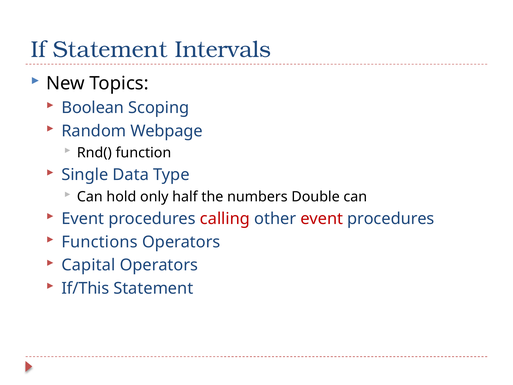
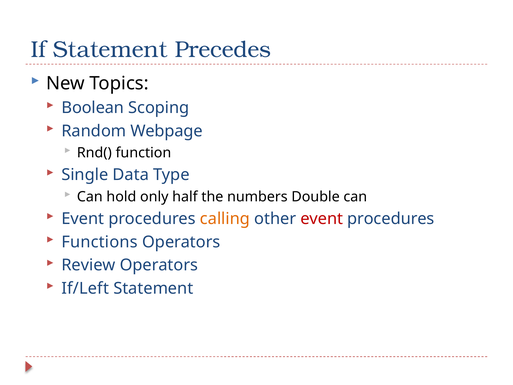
Intervals: Intervals -> Precedes (223, 49)
calling colour: red -> orange (225, 219)
Capital: Capital -> Review (89, 265)
If/This: If/This -> If/Left (85, 288)
